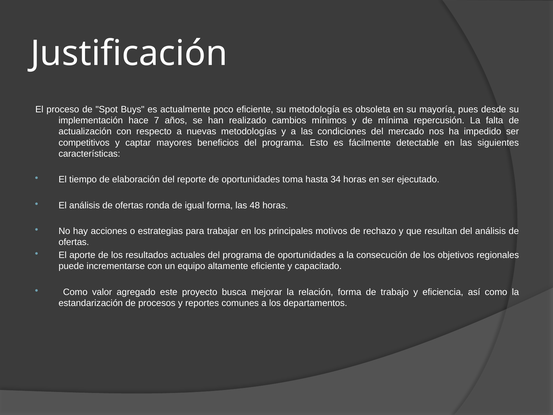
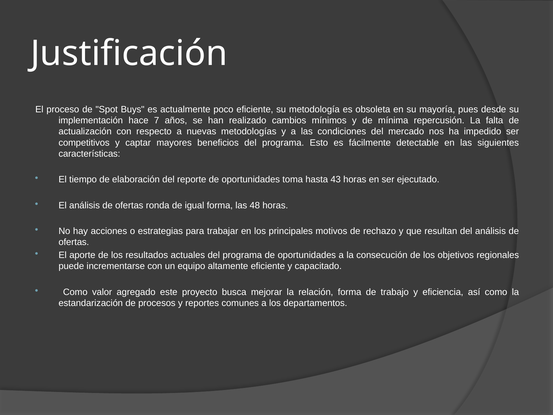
34: 34 -> 43 (336, 179)
